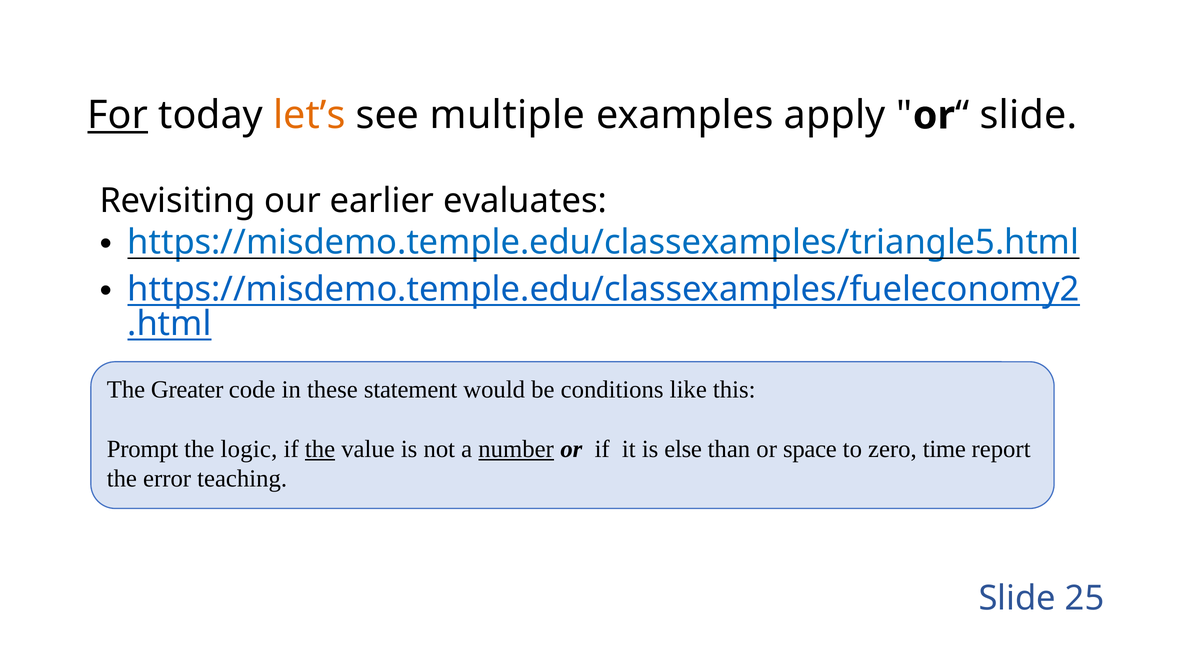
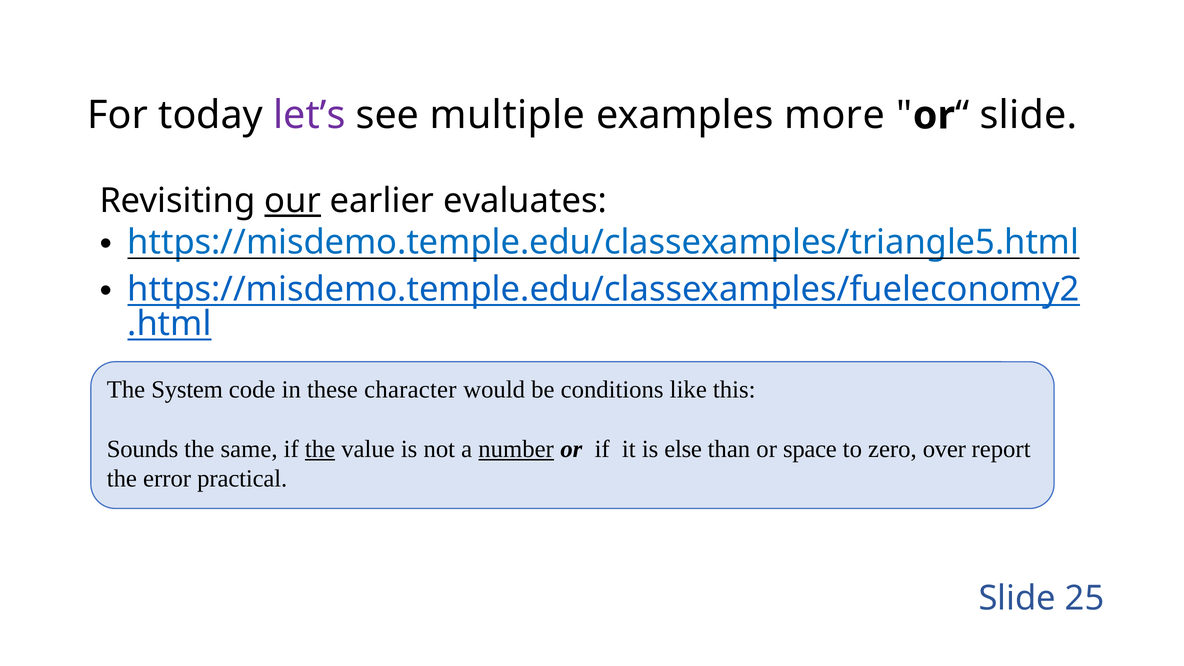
For underline: present -> none (118, 115)
let’s colour: orange -> purple (309, 115)
apply: apply -> more (835, 115)
our underline: none -> present (293, 201)
Greater: Greater -> System (187, 390)
statement: statement -> character (410, 390)
Prompt: Prompt -> Sounds (143, 449)
logic: logic -> same (249, 449)
time: time -> over (944, 449)
teaching: teaching -> practical (242, 479)
